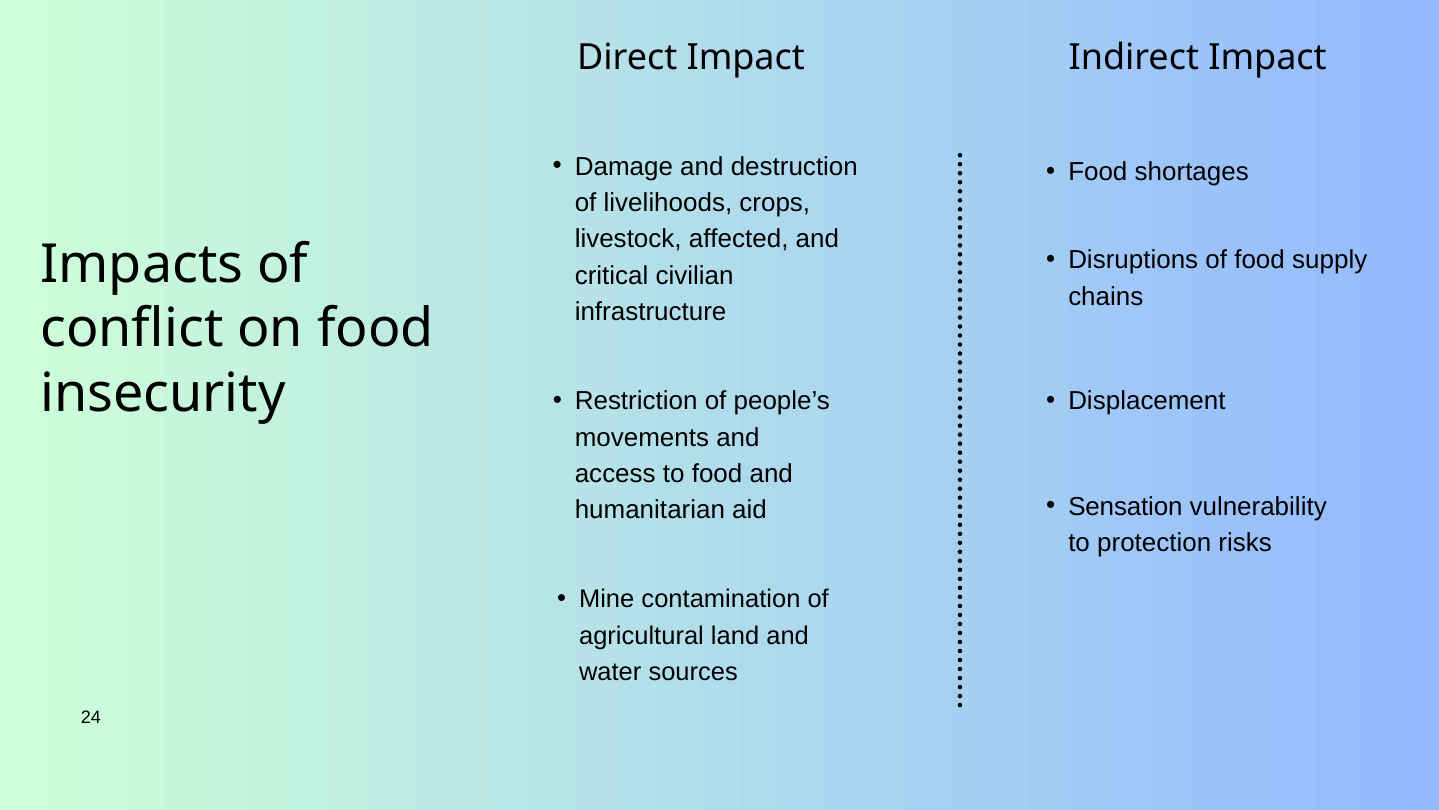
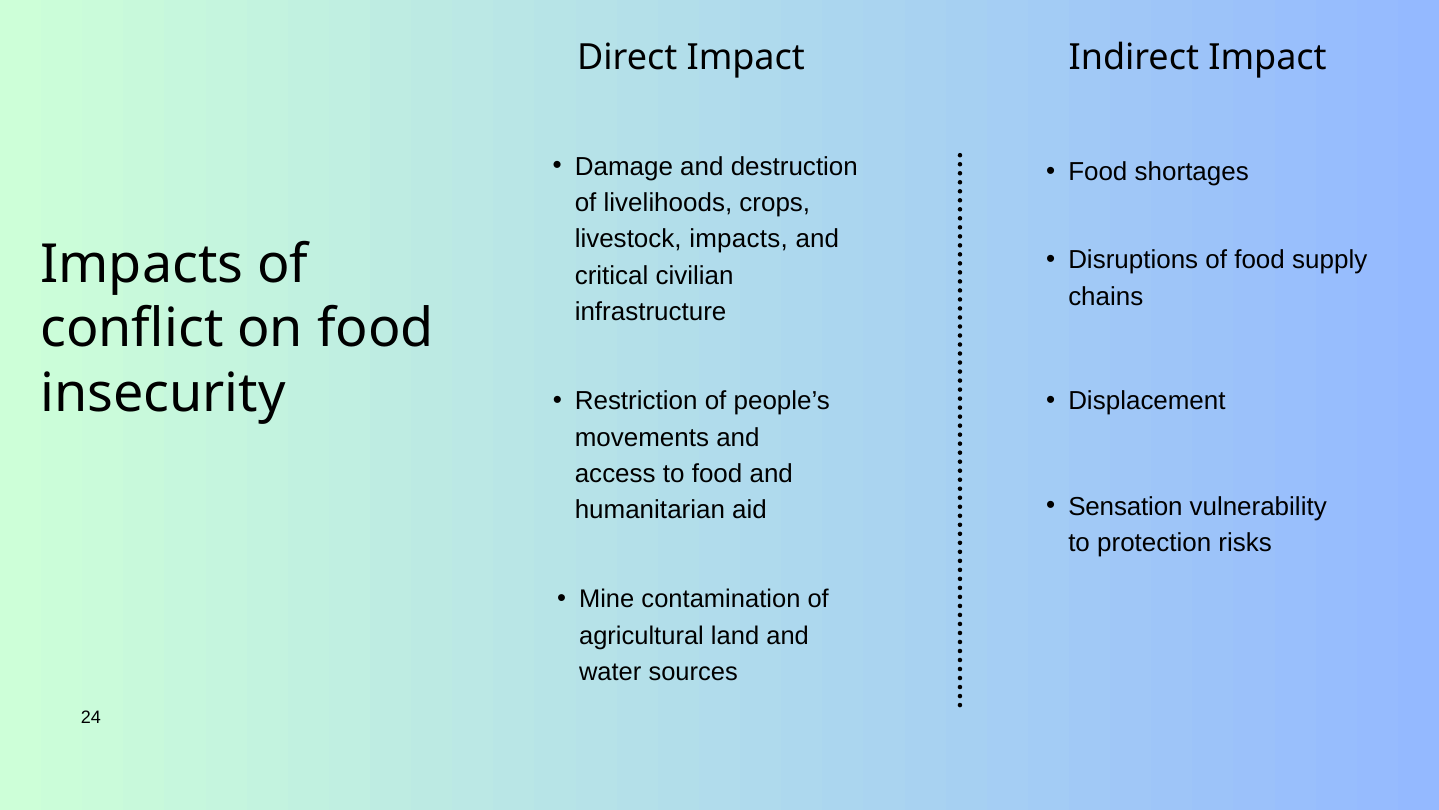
livestock affected: affected -> impacts (739, 239)
